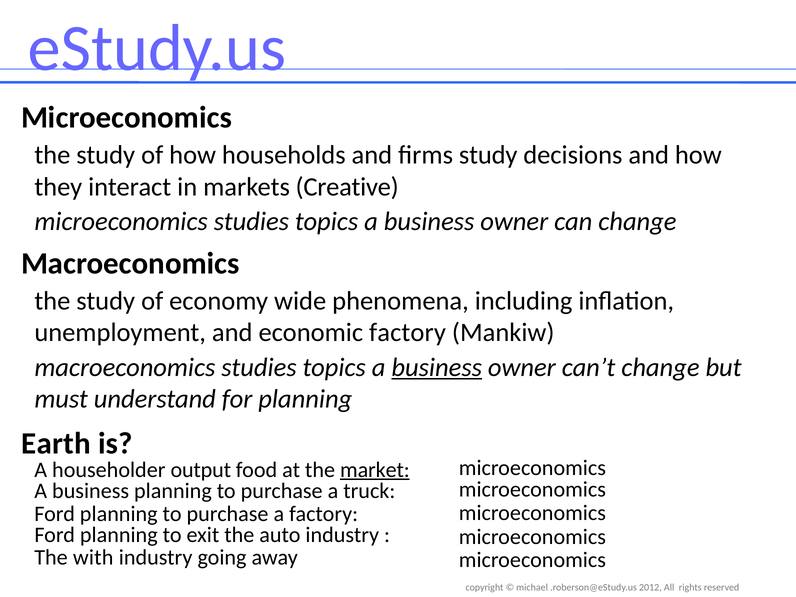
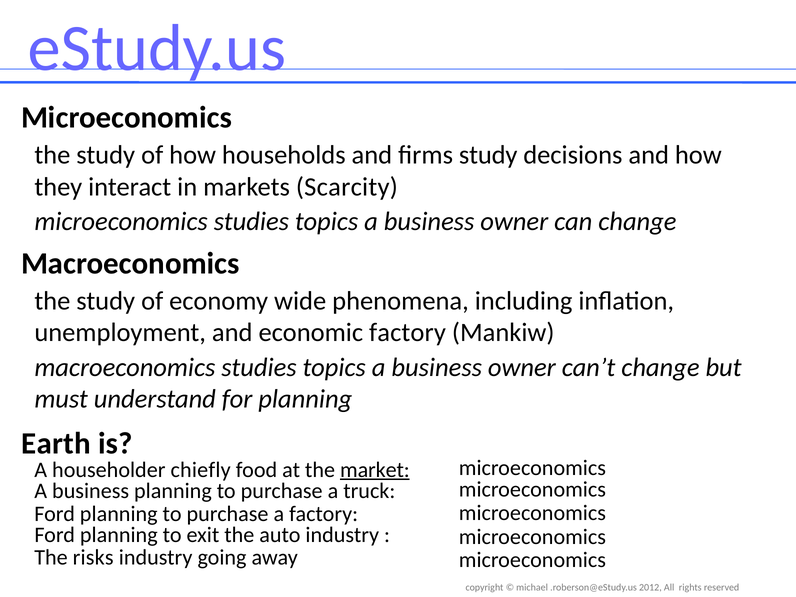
Creative: Creative -> Scarcity (347, 187)
business underline: present -> none (437, 367)
output: output -> chiefly (201, 470)
with: with -> risks (93, 558)
